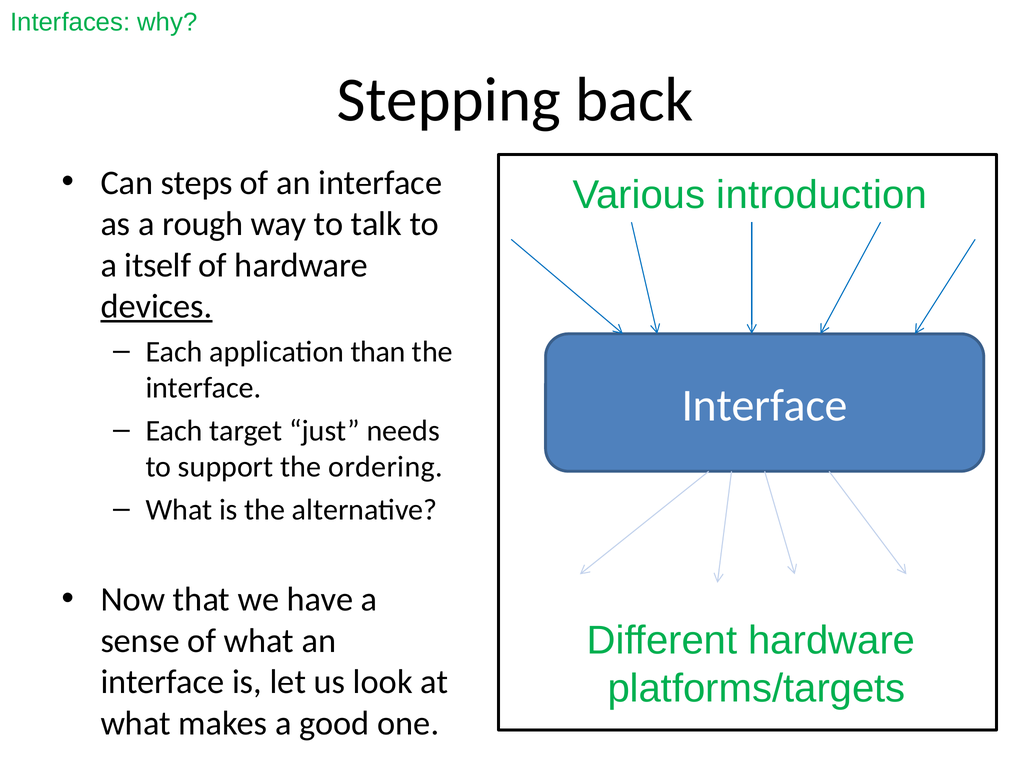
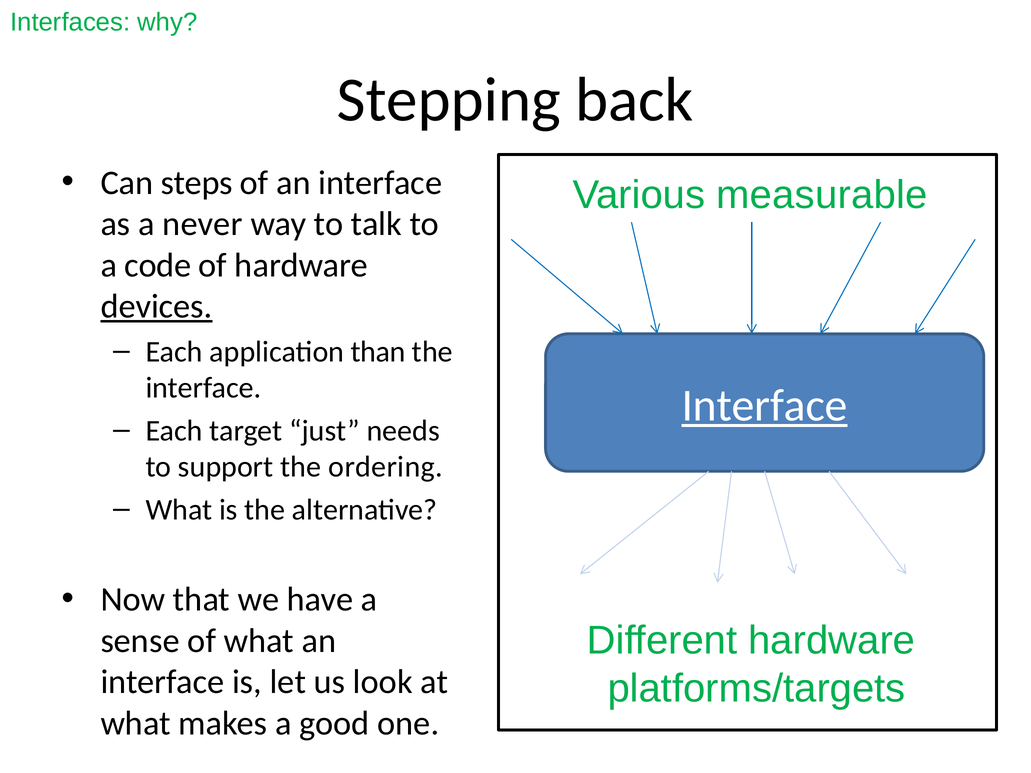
introduction: introduction -> measurable (822, 195)
rough: rough -> never (202, 224)
itself: itself -> code (158, 265)
Interface underline: none -> present (765, 406)
